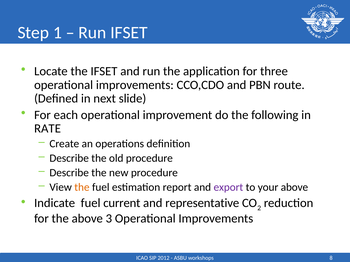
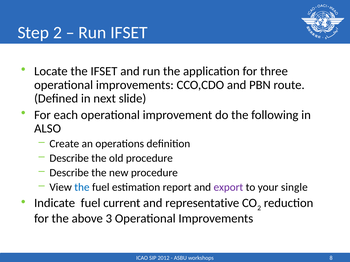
Step 1: 1 -> 2 (57, 33)
RATE: RATE -> ALSO (48, 129)
the colour: orange -> blue (82, 188)
your above: above -> single (294, 188)
